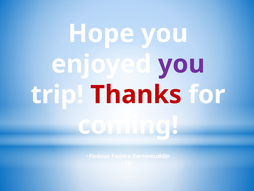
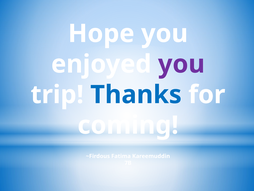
Thanks colour: red -> blue (136, 94)
